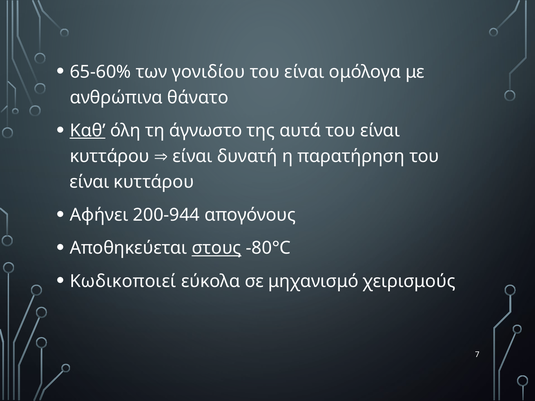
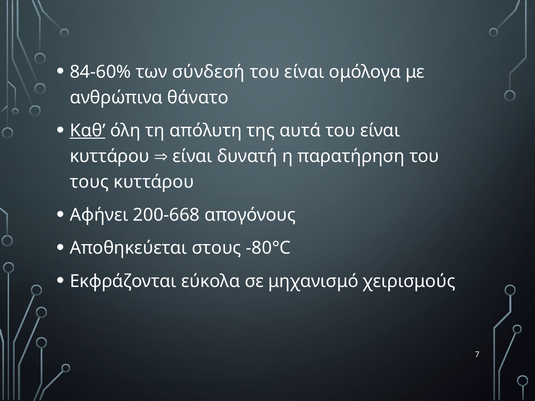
65-60%: 65-60% -> 84-60% (100, 72)
γονιδίου: γονιδίου -> σύνδεσή (208, 72)
άγνωστο: άγνωστο -> απόλυτη (206, 131)
είναι: είναι -> τους (89, 182)
200-944: 200-944 -> 200-668 (166, 215)
στους underline: present -> none (217, 248)
Κωδικοποιεί: Κωδικοποιεί -> Εκφράζονται (123, 281)
